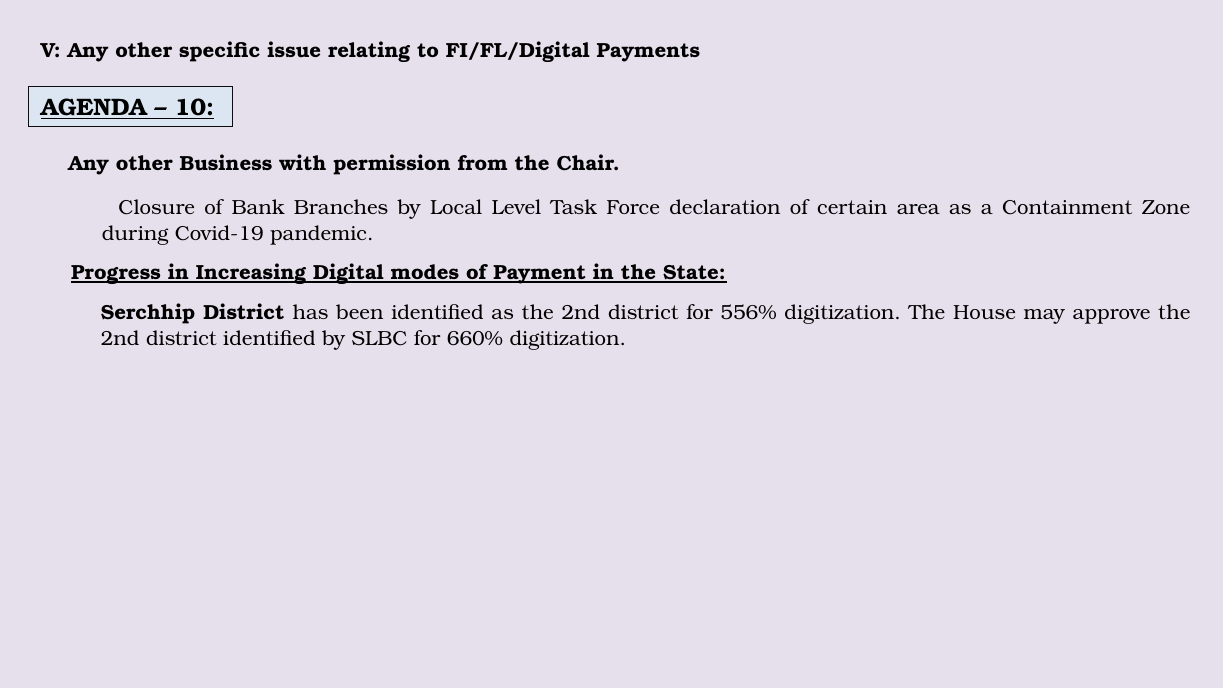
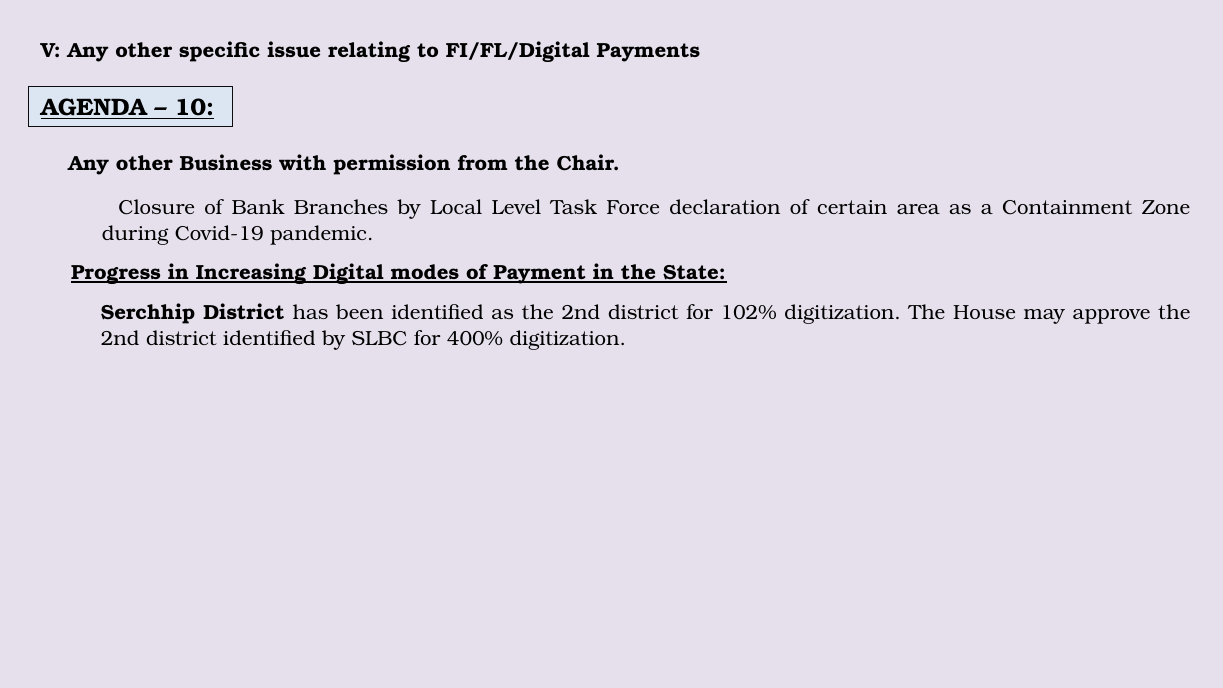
556%: 556% -> 102% (749, 313)
660%: 660% -> 400% (475, 339)
